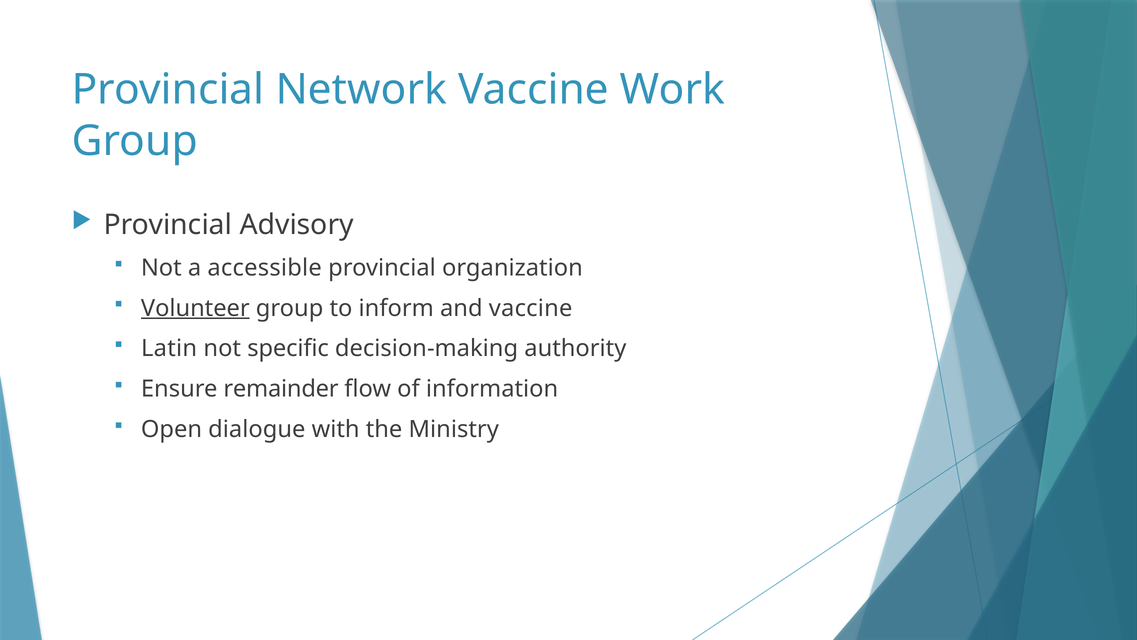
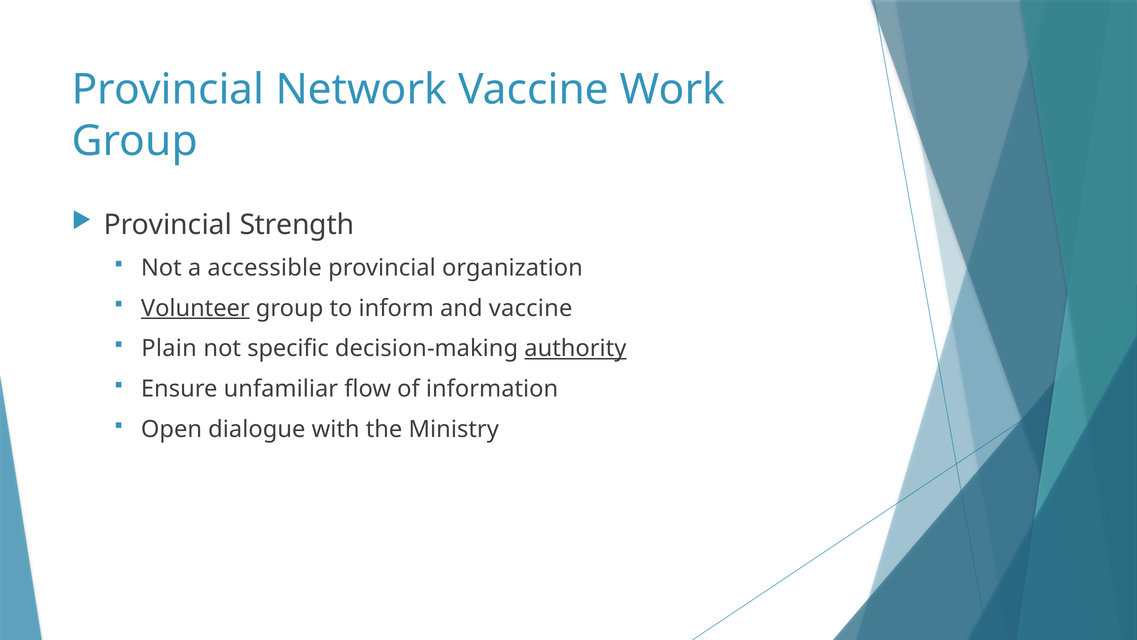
Advisory: Advisory -> Strength (297, 225)
Latin: Latin -> Plain (169, 348)
authority underline: none -> present (575, 348)
remainder: remainder -> unfamiliar (281, 389)
